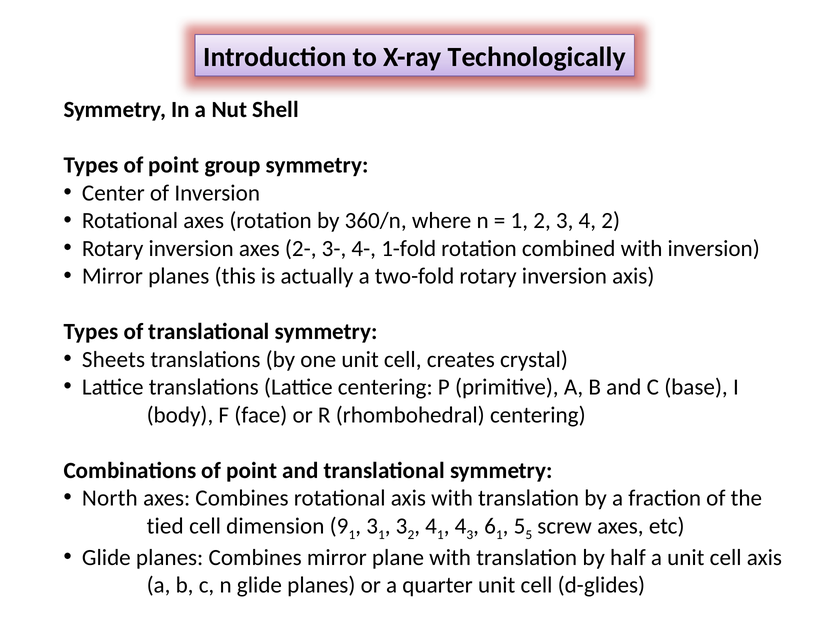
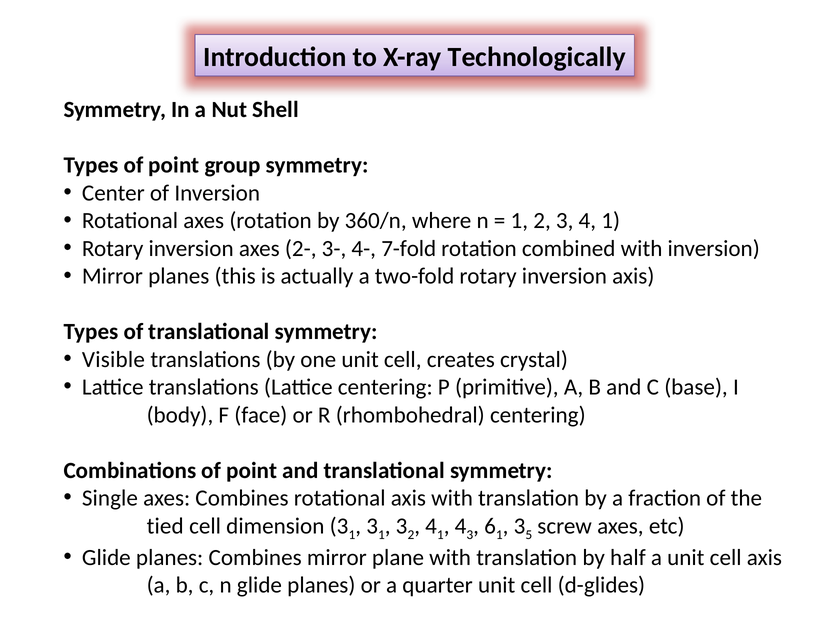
3 4 2: 2 -> 1 (611, 220)
1-fold: 1-fold -> 7-fold (409, 248)
Sheets: Sheets -> Visible (113, 359)
North: North -> Single (110, 498)
dimension 9: 9 -> 3 (339, 525)
5: 5 -> 3 (519, 525)
